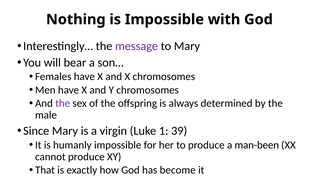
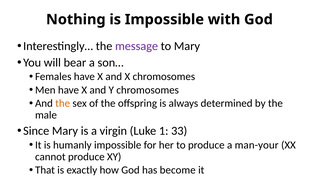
the colour: purple -> orange (63, 104)
39: 39 -> 33 (179, 131)
man-been: man-been -> man-your (257, 145)
